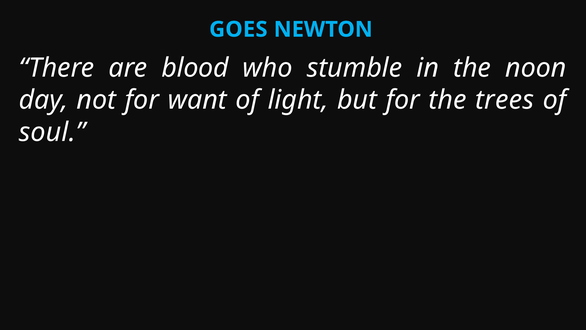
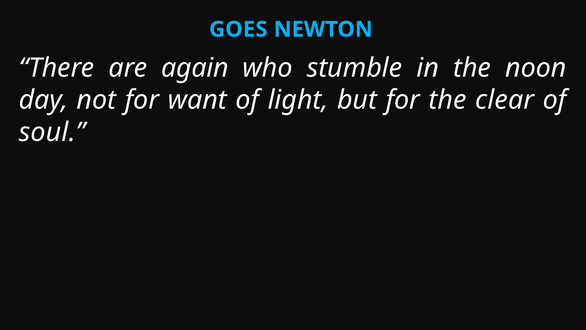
blood: blood -> again (195, 68)
trees: trees -> clear (505, 100)
